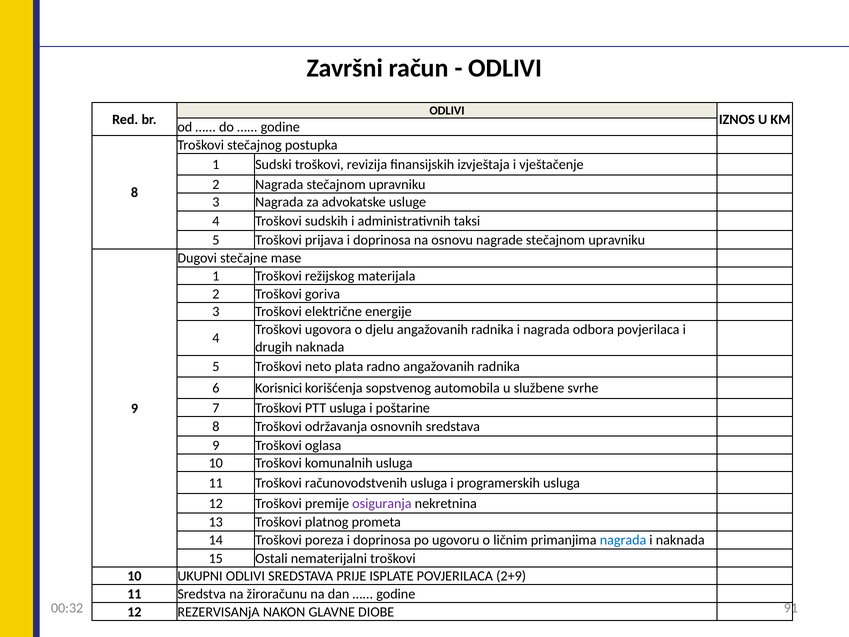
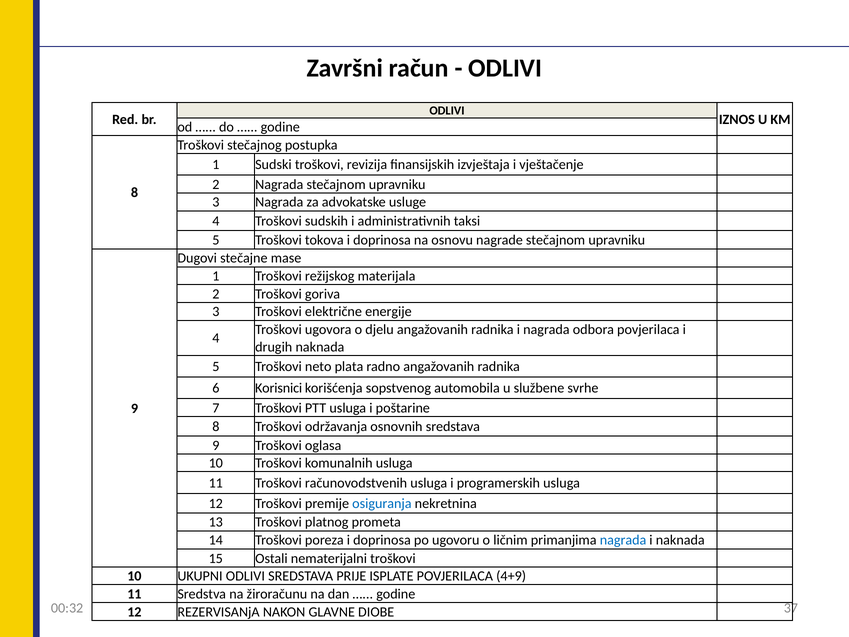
prijava: prijava -> tokova (324, 240)
osiguranja colour: purple -> blue (382, 503)
2+9: 2+9 -> 4+9 (511, 576)
91: 91 -> 37 (791, 608)
